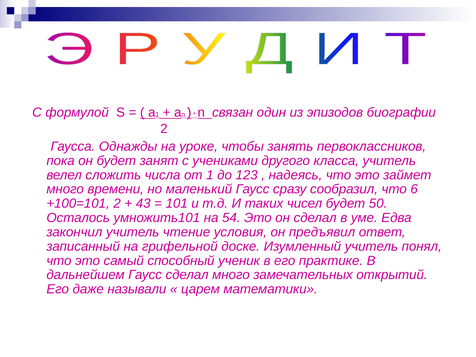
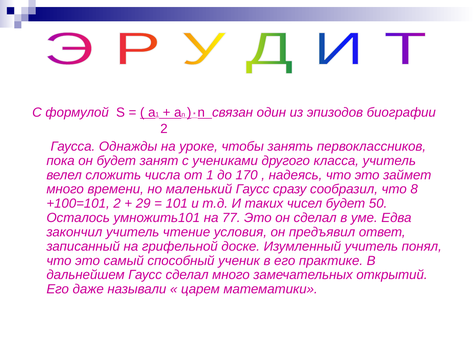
123: 123 -> 170 (247, 175)
6: 6 -> 8 (414, 189)
43: 43 -> 29 (143, 204)
54: 54 -> 77 (231, 218)
